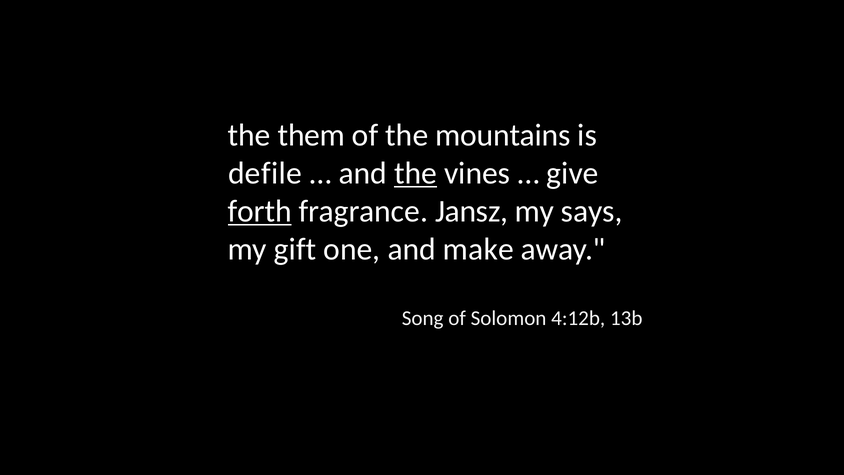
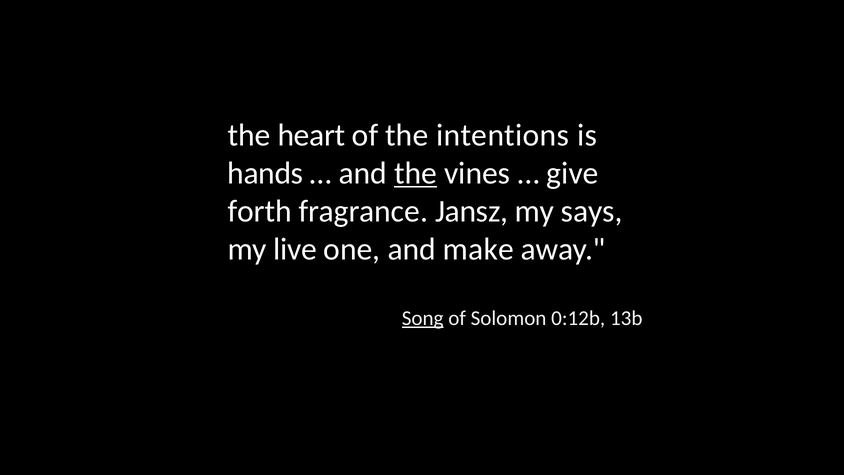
them: them -> heart (311, 135)
mountains: mountains -> intentions (503, 135)
defile: defile -> hands (265, 173)
forth underline: present -> none (260, 211)
gift: gift -> live (295, 249)
Song underline: none -> present (423, 318)
4:12b: 4:12b -> 0:12b (578, 318)
